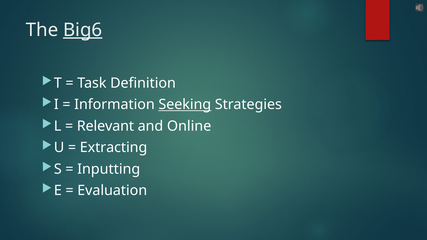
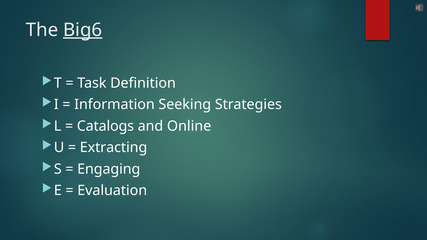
Seeking underline: present -> none (185, 105)
Relevant: Relevant -> Catalogs (105, 126)
Inputting: Inputting -> Engaging (109, 169)
